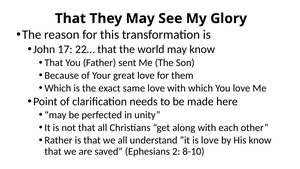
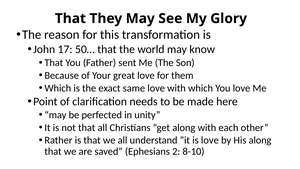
22…: 22… -> 50… (85, 49)
His know: know -> along (260, 140)
